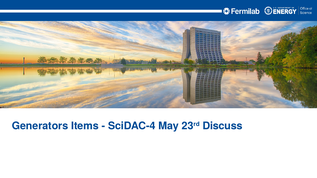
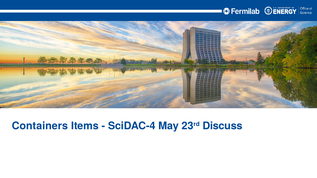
Generators: Generators -> Containers (40, 126)
